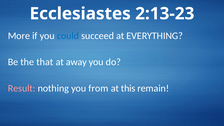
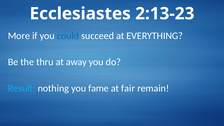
that: that -> thru (45, 62)
Result colour: pink -> light blue (22, 88)
from: from -> fame (98, 88)
this: this -> fair (128, 88)
